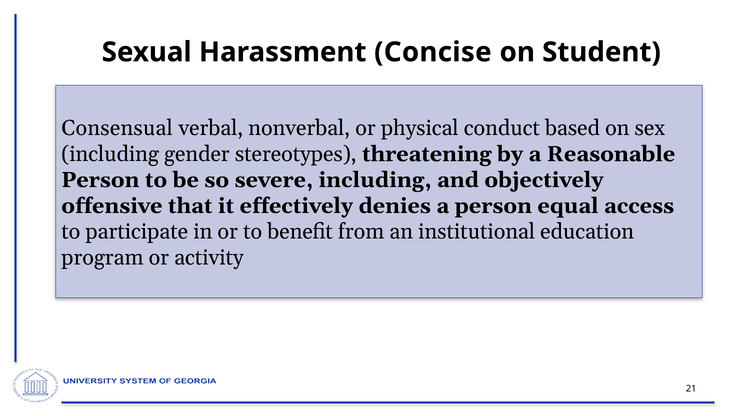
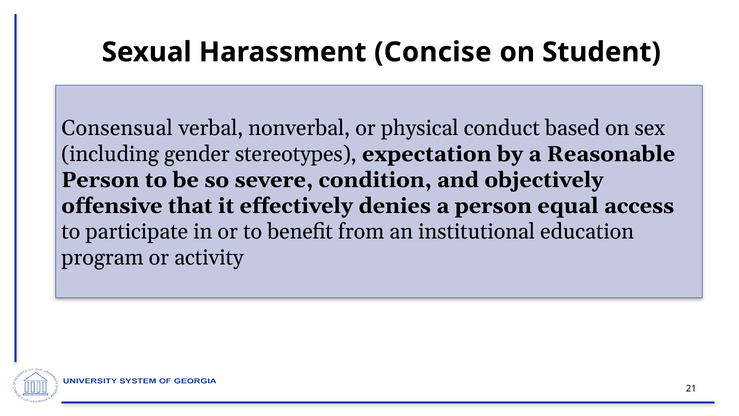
threatening: threatening -> expectation (427, 154)
severe including: including -> condition (375, 180)
